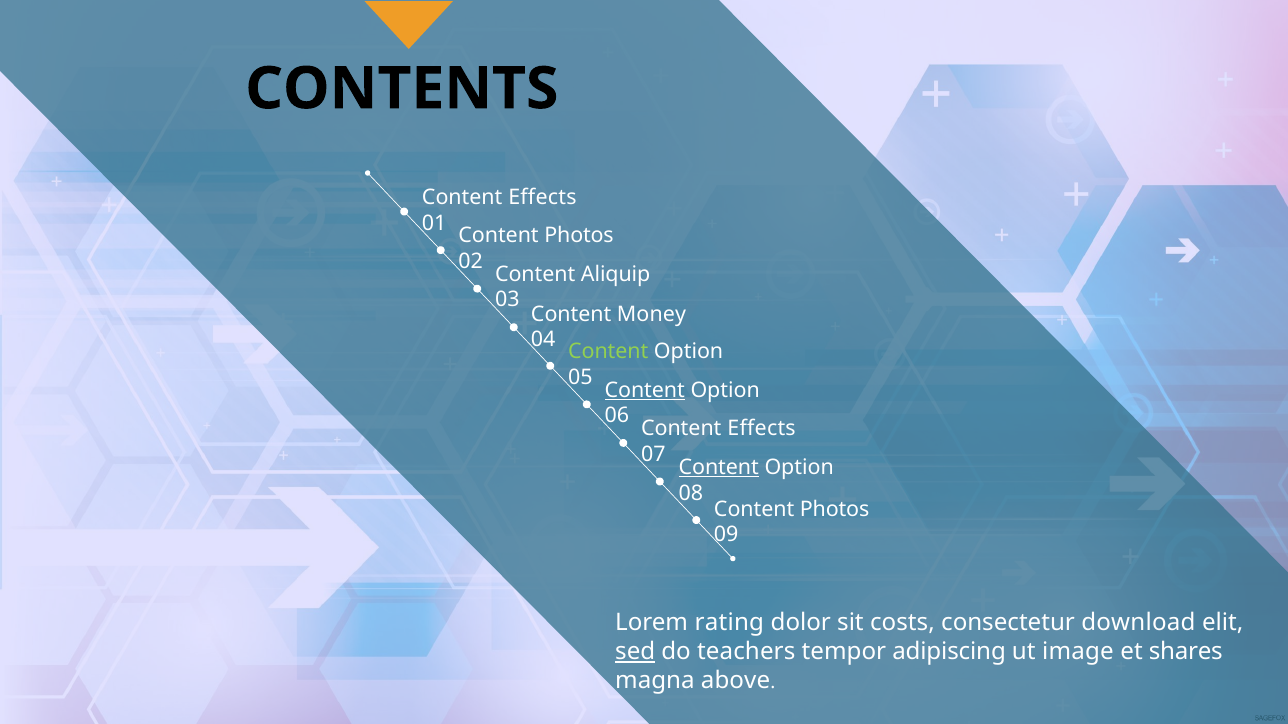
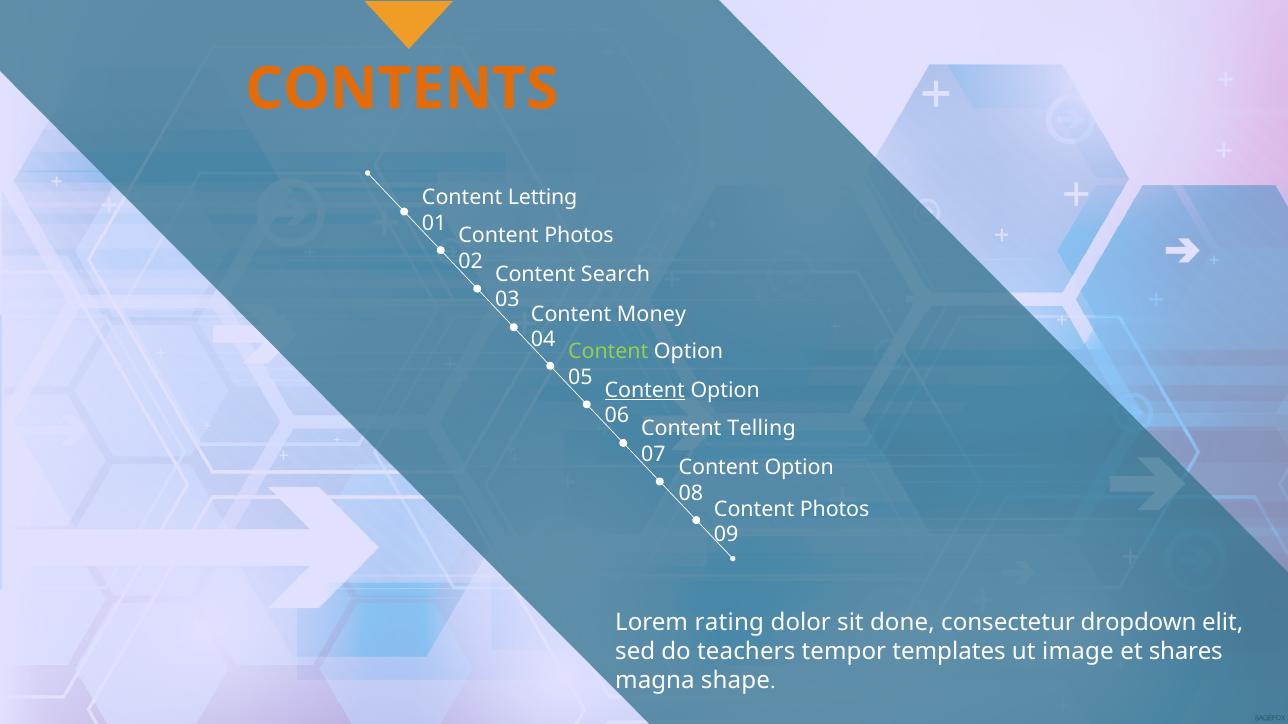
CONTENTS colour: black -> orange (402, 89)
Effects: Effects -> Letting (543, 198)
Aliquip: Aliquip -> Search (616, 274)
Effects: Effects -> Telling (762, 429)
Content underline: present -> none (719, 468)
costs: costs -> done (902, 623)
download: download -> dropdown (1139, 623)
sed underline: present -> none (635, 652)
adipiscing: adipiscing -> templates (949, 652)
above: above -> shape (735, 681)
